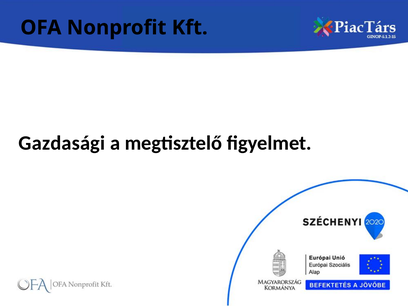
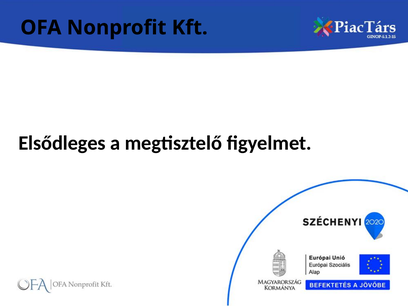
Gazdasági: Gazdasági -> Elsődleges (62, 143)
